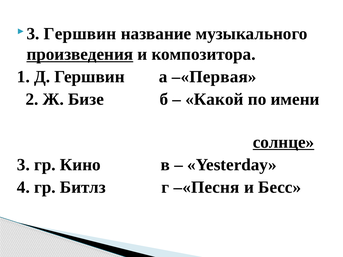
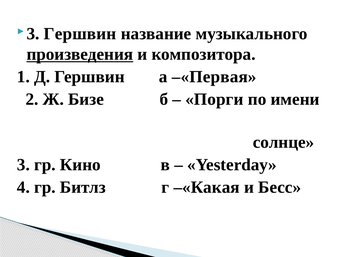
Какой: Какой -> Порги (214, 99)
солнце underline: present -> none (284, 142)
–«Песня: –«Песня -> –«Какая (207, 187)
